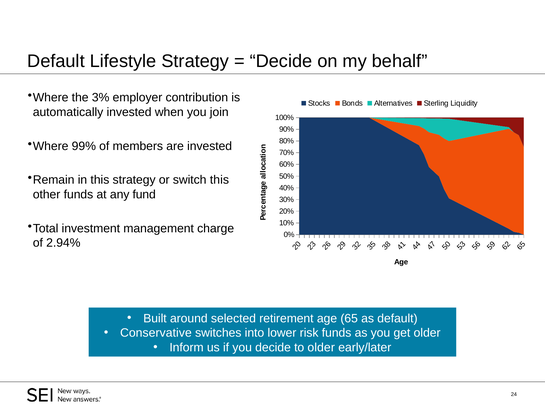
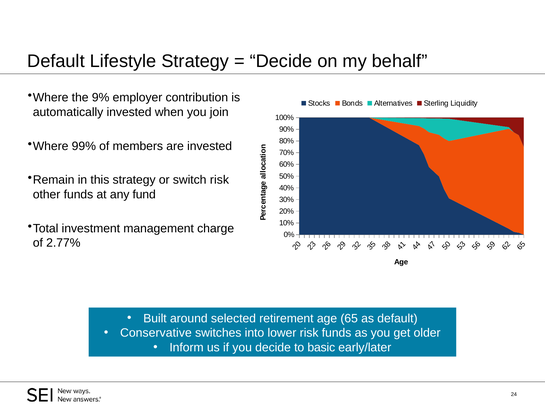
3%: 3% -> 9% (101, 98)
switch this: this -> risk (219, 180)
2.94%: 2.94% -> 2.77% (63, 243)
to older: older -> basic (321, 347)
